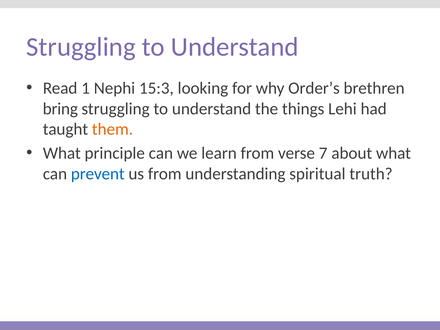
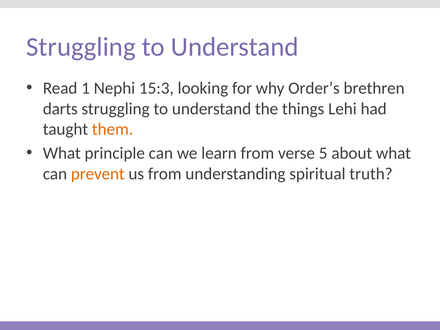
bring: bring -> darts (60, 109)
7: 7 -> 5 (323, 153)
prevent colour: blue -> orange (98, 174)
